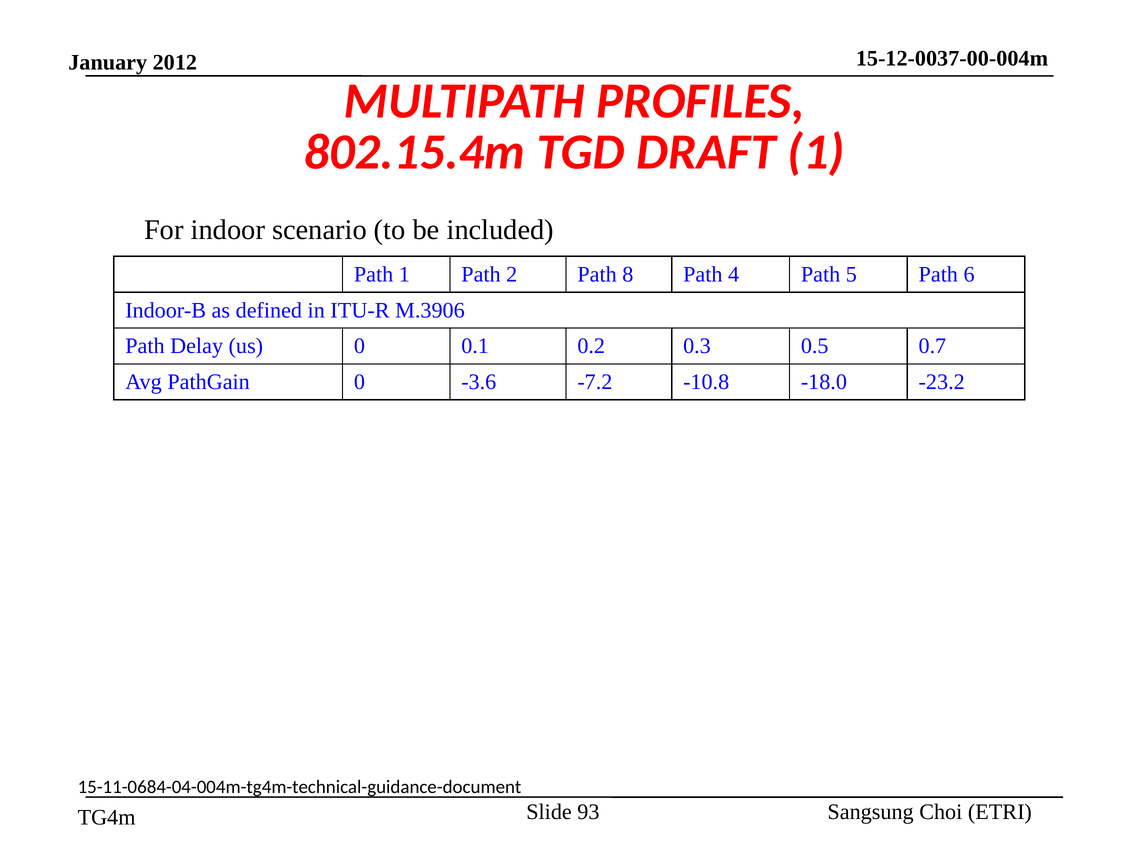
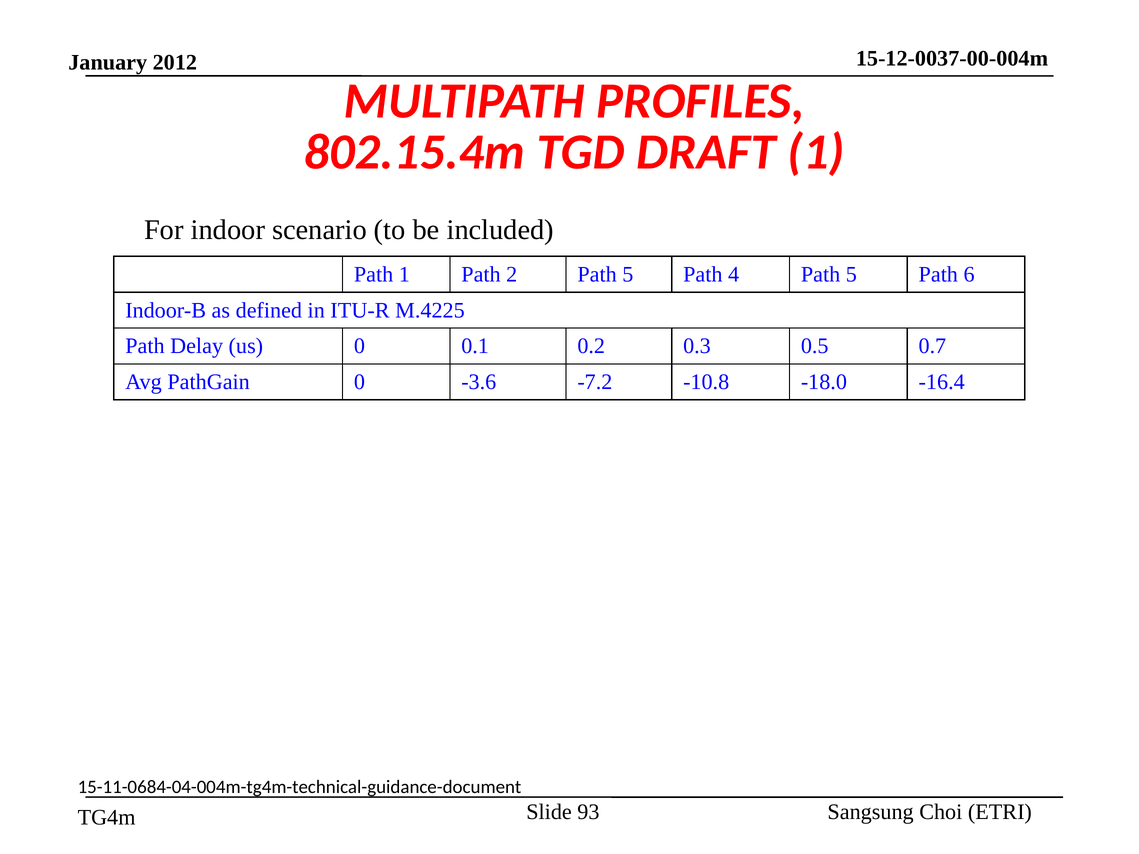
2 Path 8: 8 -> 5 (628, 274)
M.3906: M.3906 -> M.4225 (430, 310)
-23.2: -23.2 -> -16.4 (942, 382)
